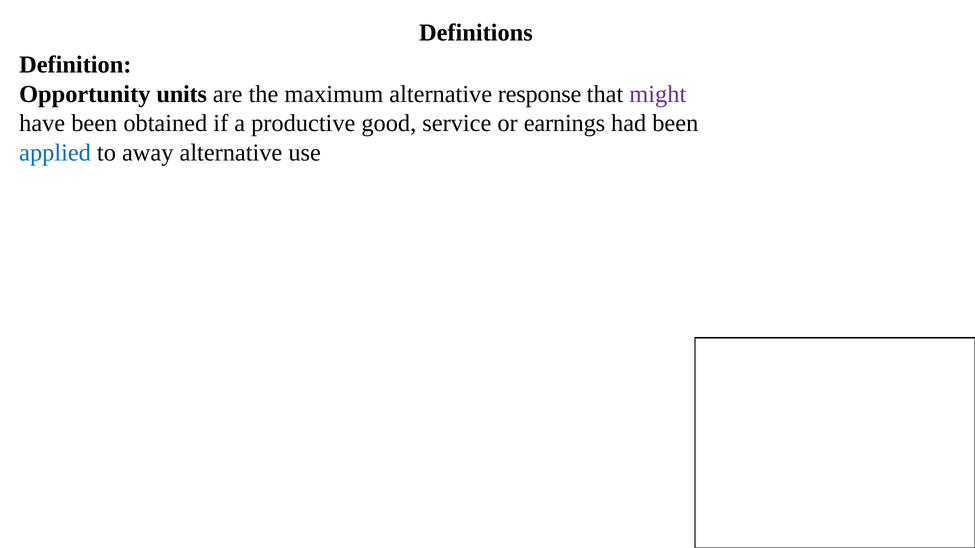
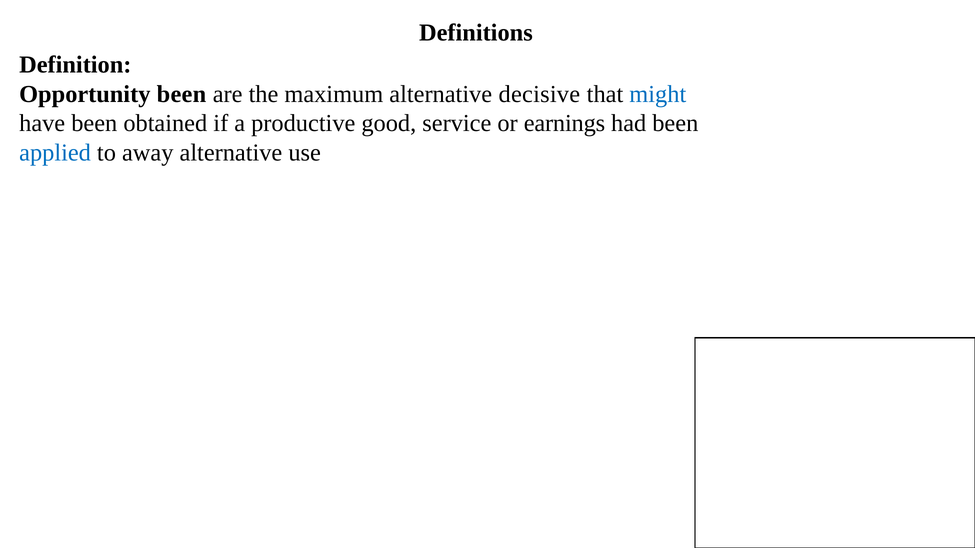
Opportunity units: units -> been (181, 94)
response: response -> decisive (539, 94)
might colour: purple -> blue (658, 94)
